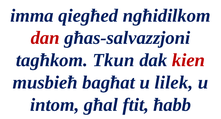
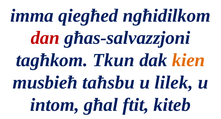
kien colour: red -> orange (188, 60)
bagħat: bagħat -> taħsbu (108, 82)
ħabb: ħabb -> kiteb (172, 105)
